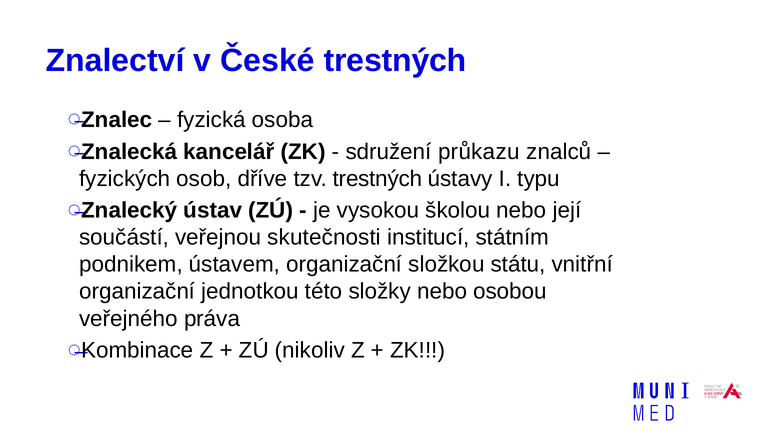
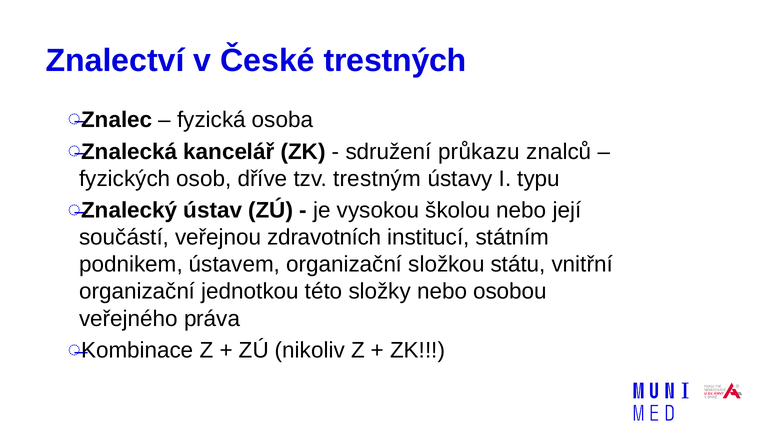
tzv trestných: trestných -> trestným (377, 179)
skutečnosti: skutečnosti -> zdravotních (324, 237)
